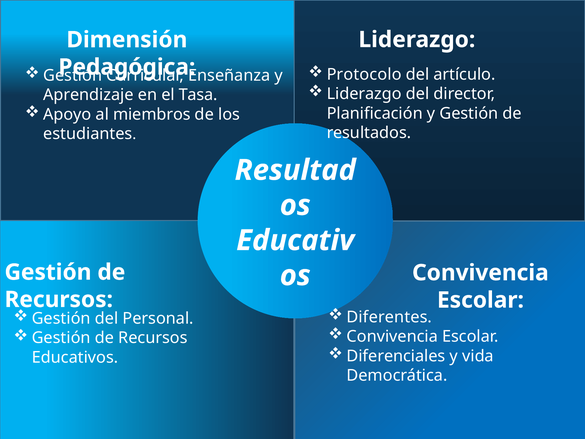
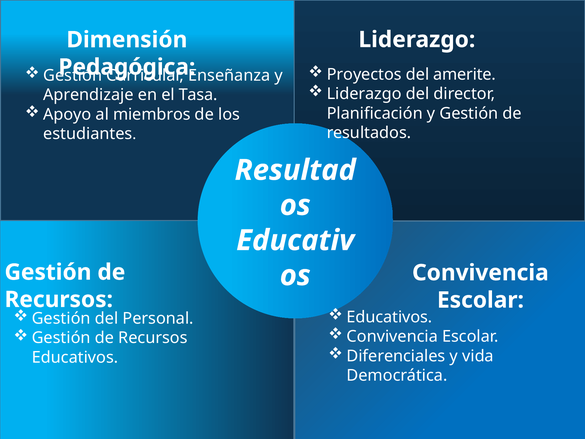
Protocolo: Protocolo -> Proyectos (364, 74)
artículo: artículo -> amerite (464, 74)
Diferentes: Diferentes -> Educativos (389, 317)
